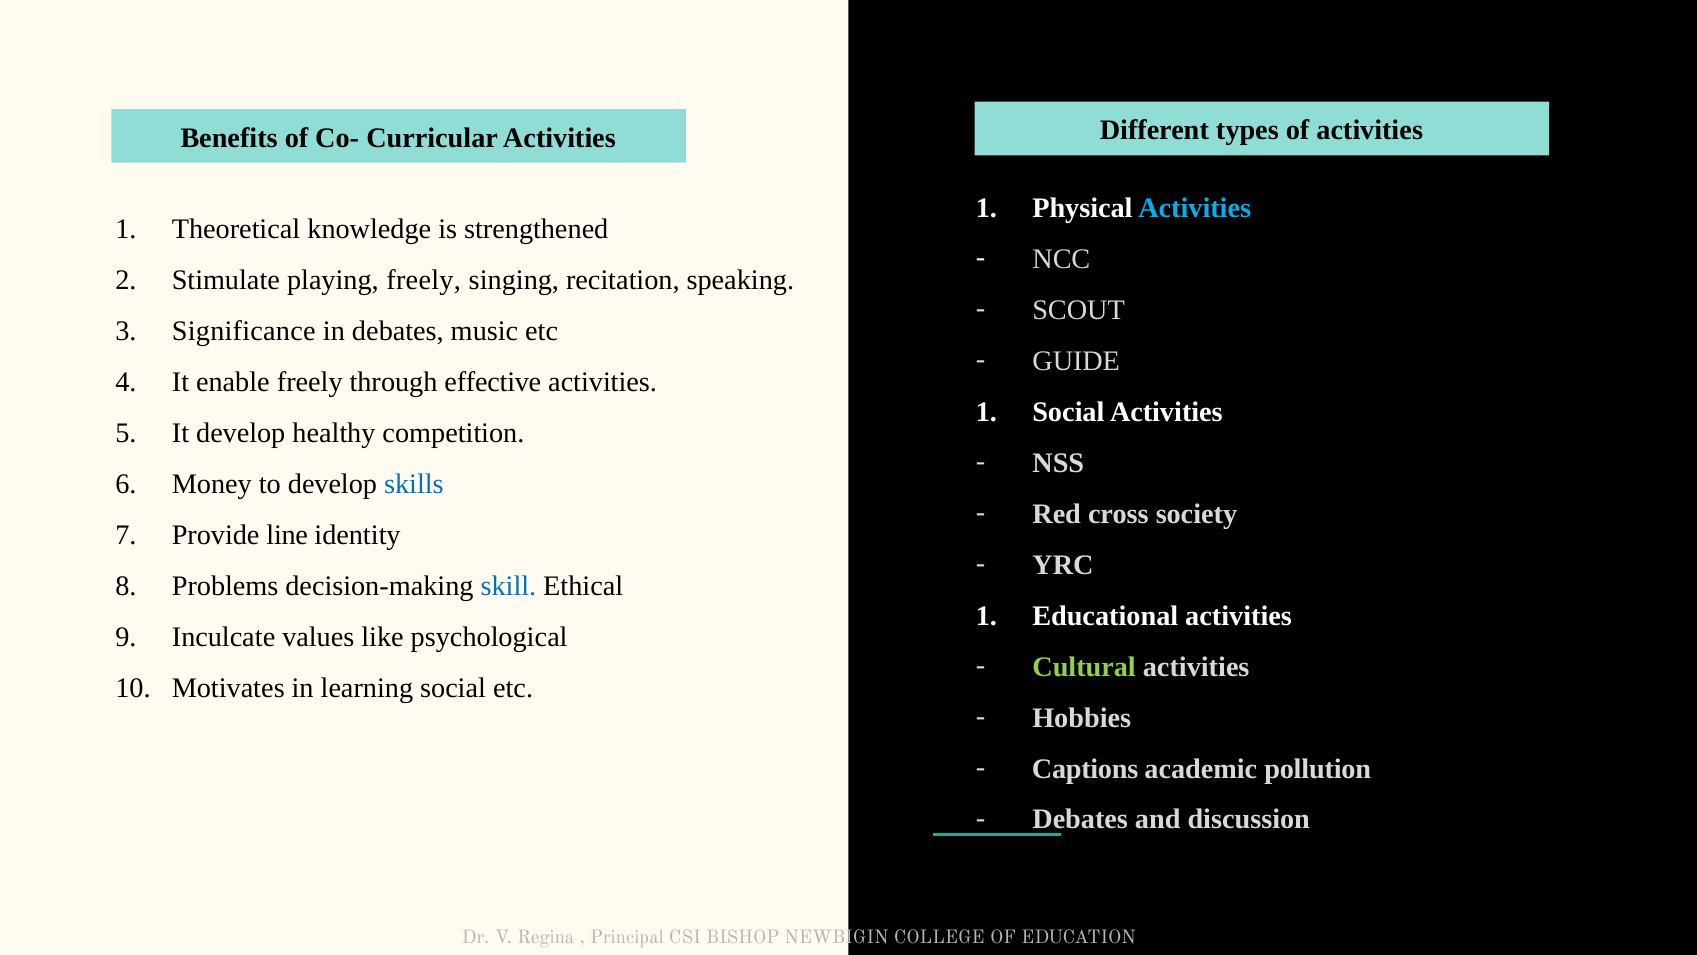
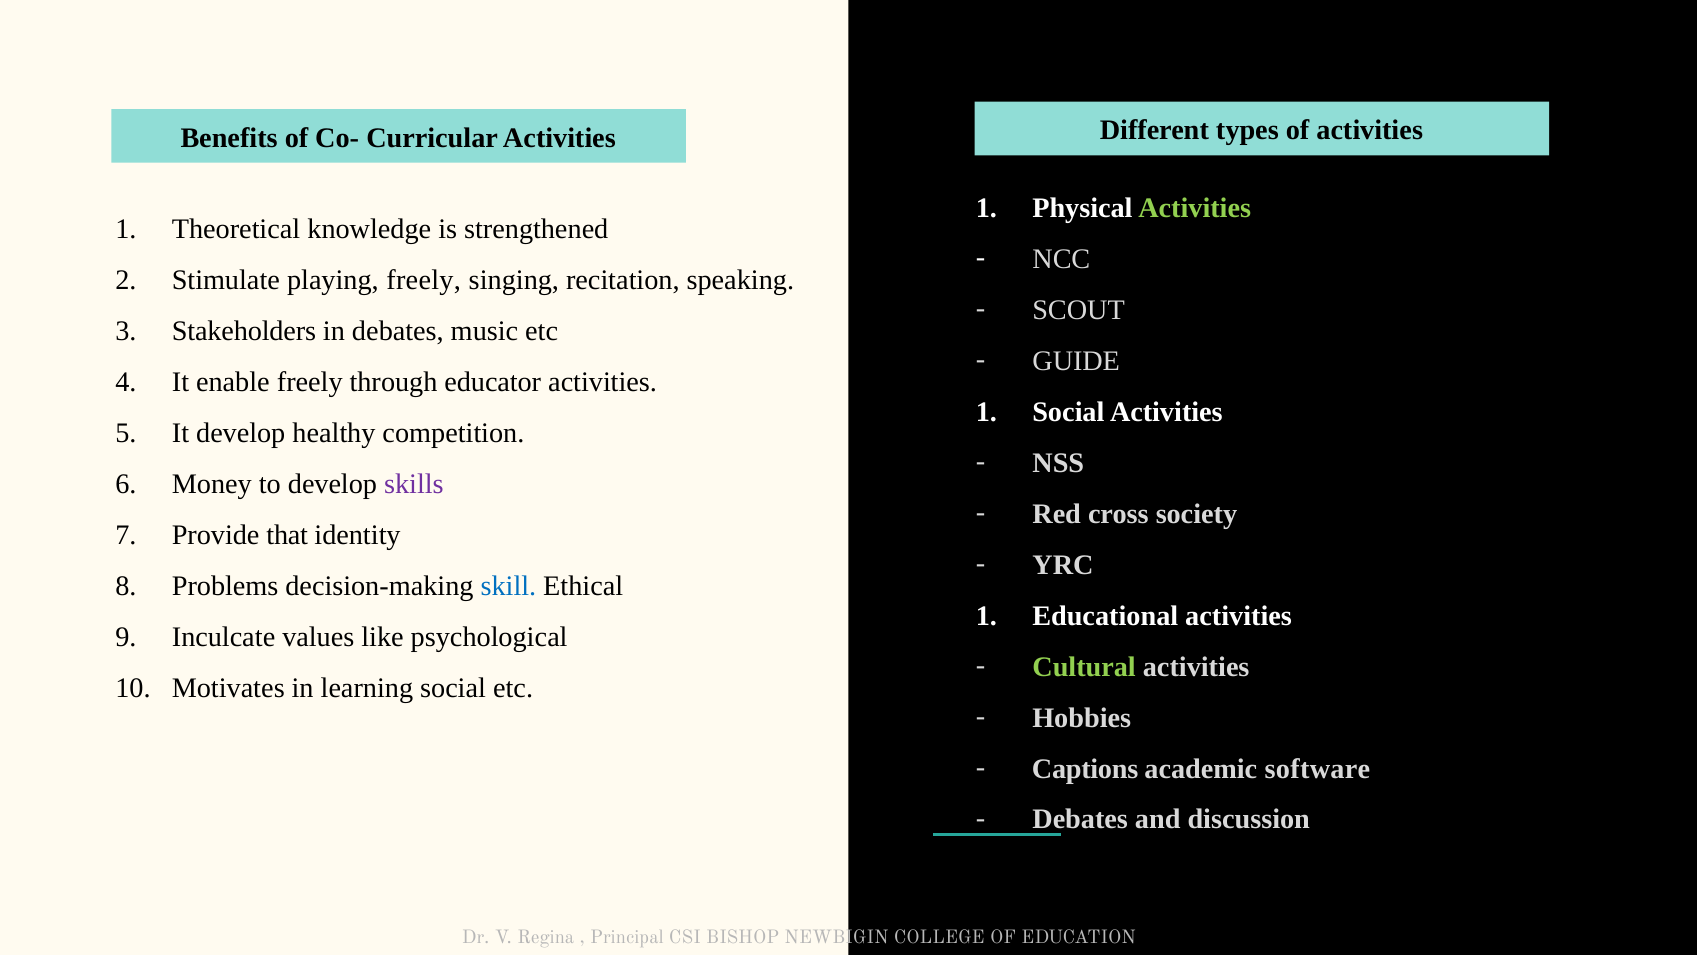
Activities colour: light blue -> light green (1195, 208)
Significance: Significance -> Stakeholders (244, 331)
effective: effective -> educator (493, 382)
skills colour: blue -> purple (414, 484)
line: line -> that (287, 535)
pollution: pollution -> software (1317, 768)
